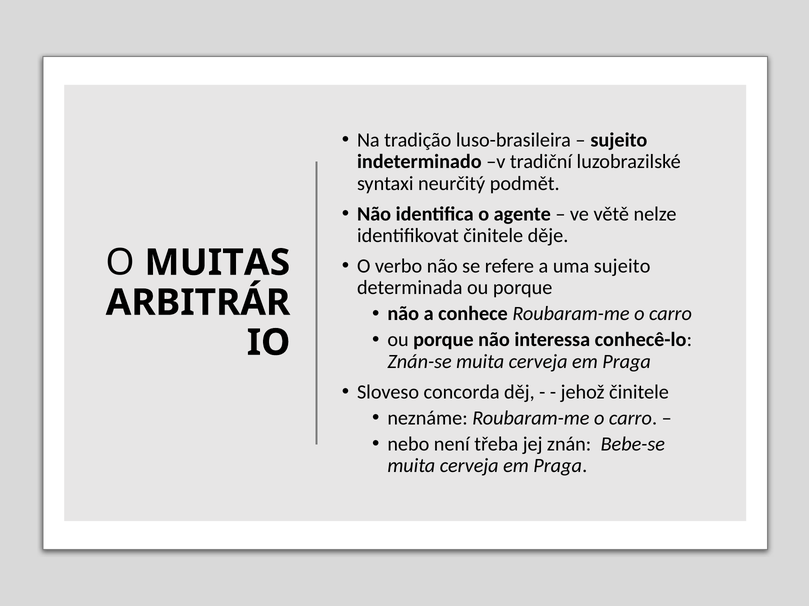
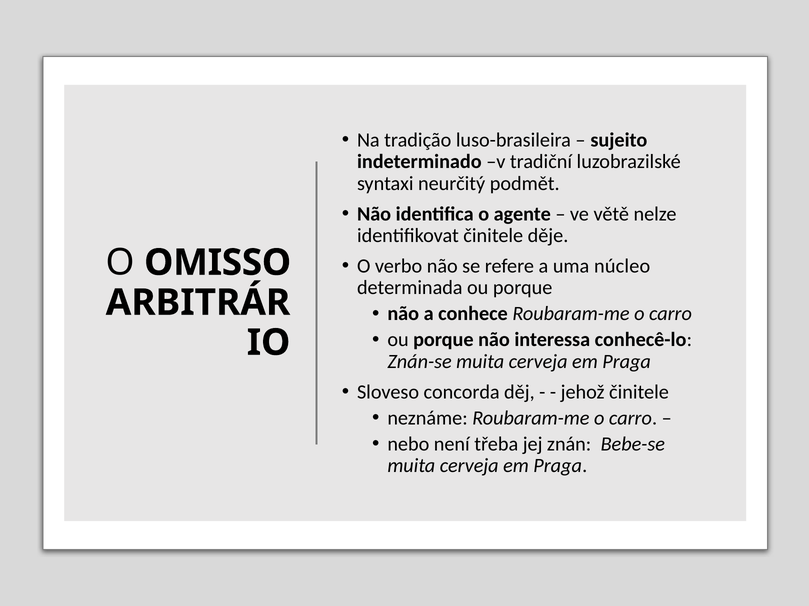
MUITAS: MUITAS -> OMISSO (218, 263)
uma sujeito: sujeito -> núcleo (622, 266)
